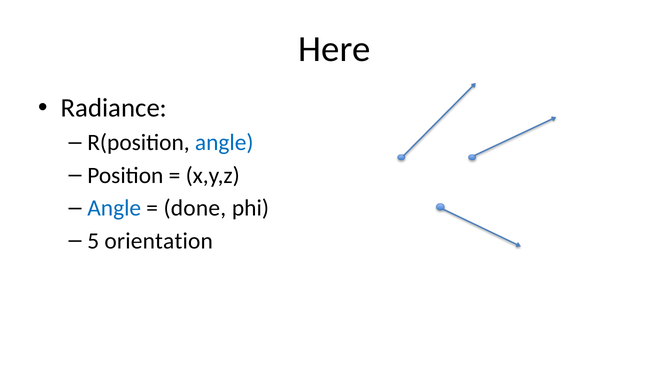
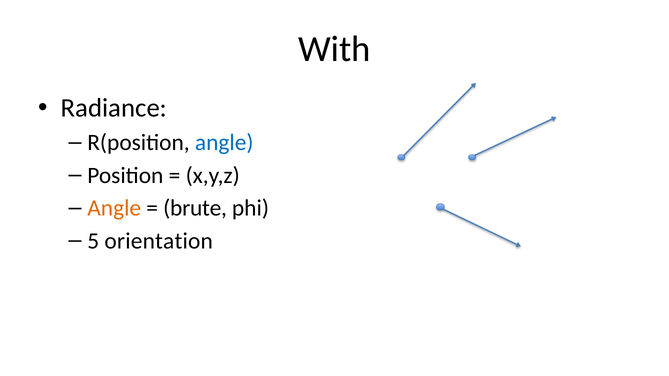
Here: Here -> With (334, 49)
Angle colour: blue -> orange (114, 208)
done: done -> brute (195, 208)
